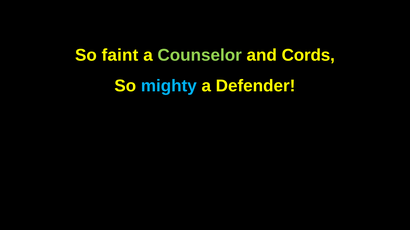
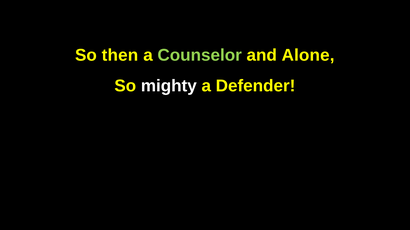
faint: faint -> then (120, 56)
Cords: Cords -> Alone (308, 56)
mighty colour: light blue -> white (169, 86)
